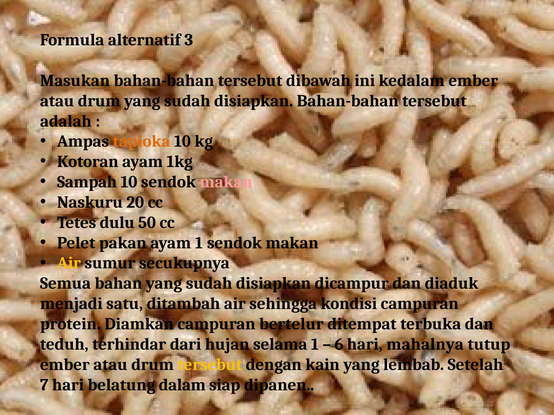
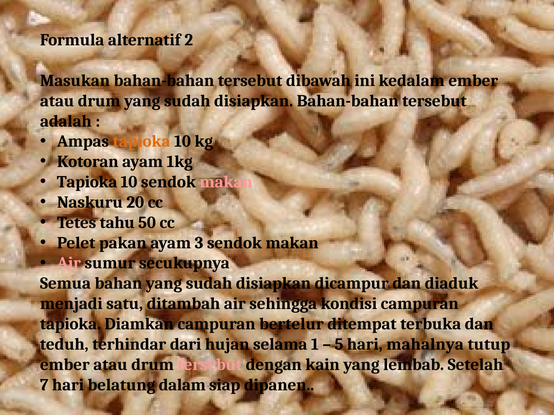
3: 3 -> 2 (189, 40)
Sampah: Sampah -> Tapioka (87, 182)
dulu: dulu -> tahu (117, 223)
ayam 1: 1 -> 3 (199, 243)
Air colour: yellow -> pink (69, 263)
protein: protein -> tapioka (70, 324)
6: 6 -> 5 (339, 345)
tersebut colour: yellow -> pink (210, 365)
